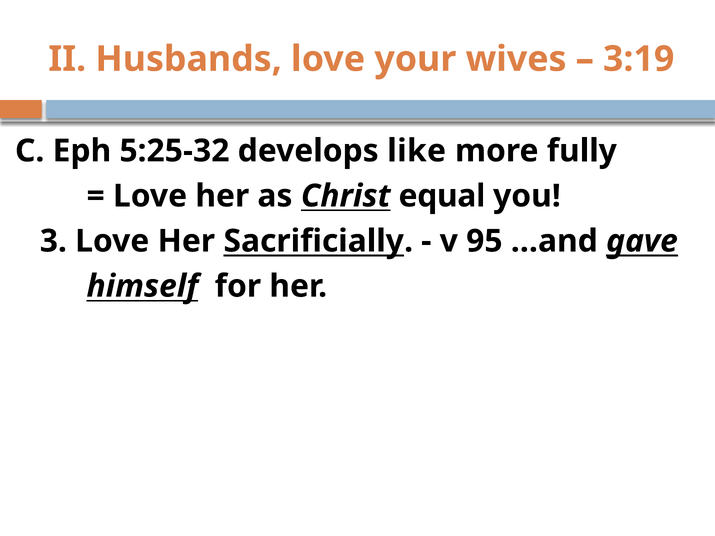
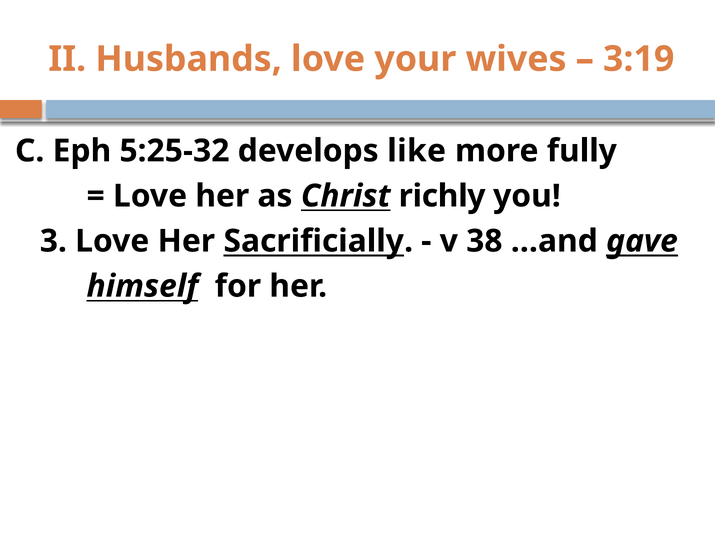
equal: equal -> richly (442, 196)
95: 95 -> 38 (484, 241)
